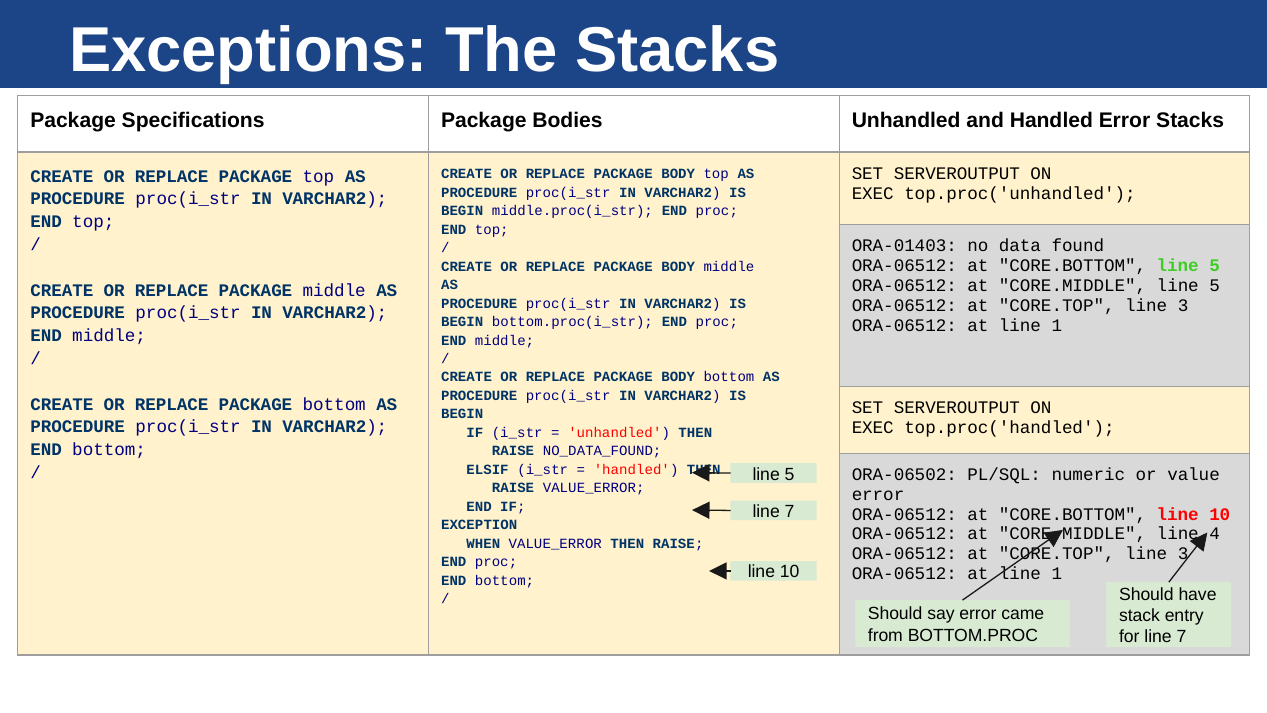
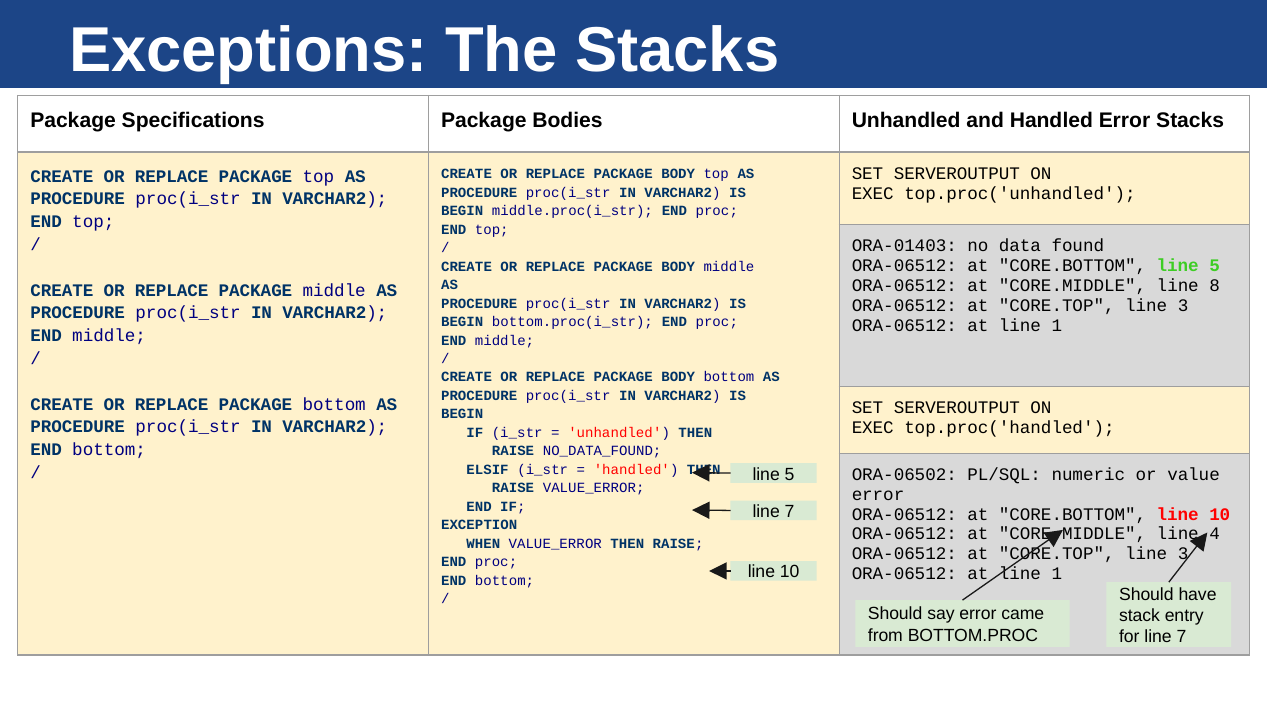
CORE.MIDDLE line 5: 5 -> 8 (1215, 286)
